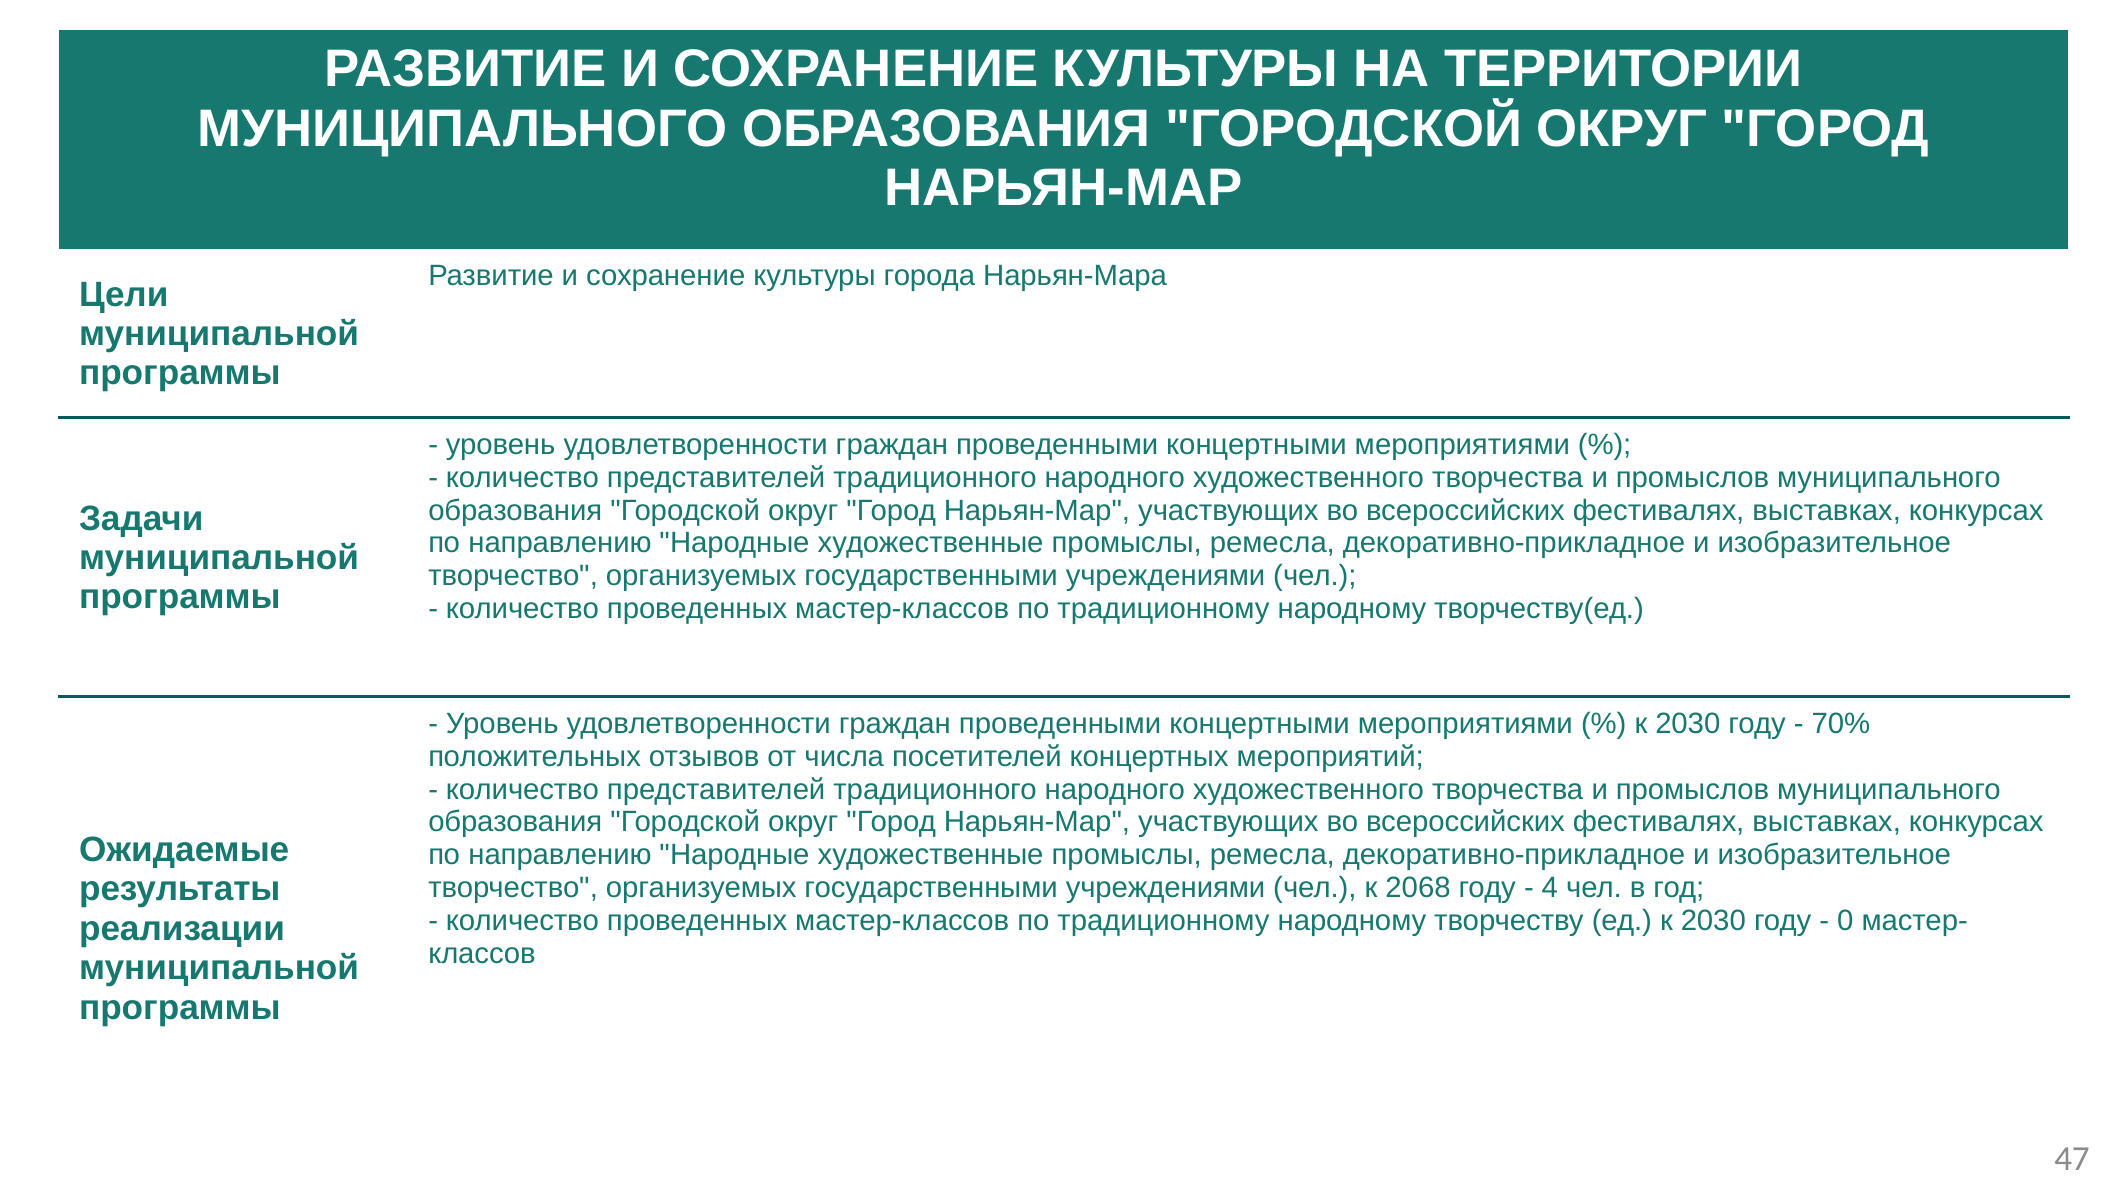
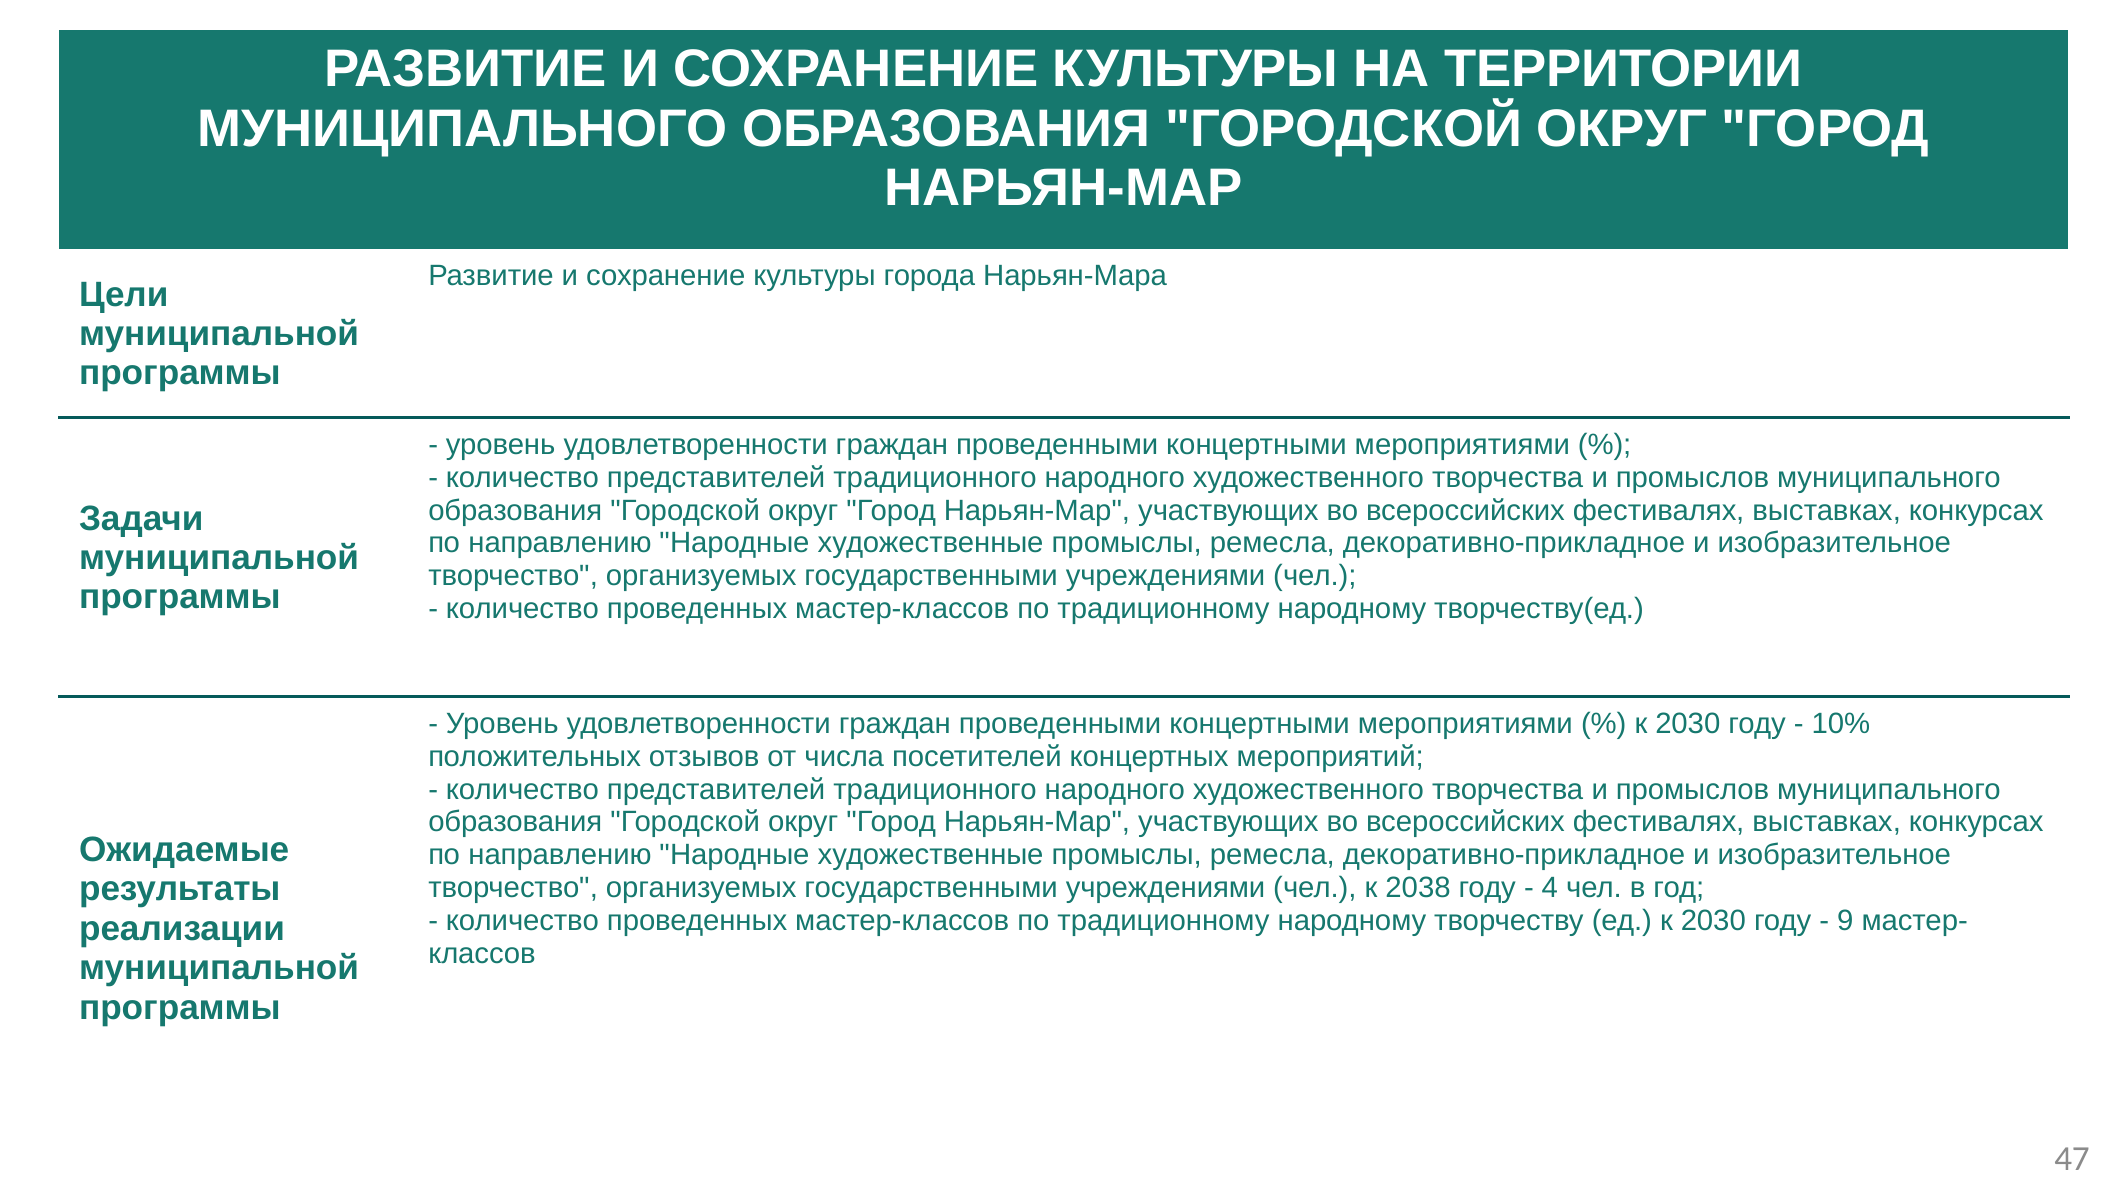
70%: 70% -> 10% (1841, 724)
2068: 2068 -> 2038 (1418, 887)
0: 0 -> 9 (1845, 920)
